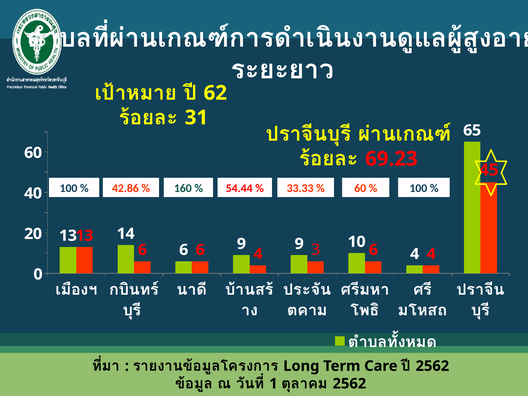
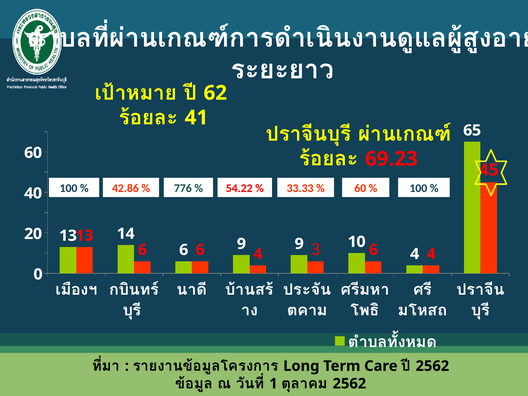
31: 31 -> 41 (196, 118)
160: 160 -> 776 (183, 188)
54.44: 54.44 -> 54.22 (239, 188)
